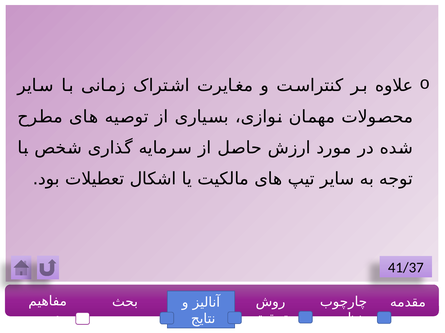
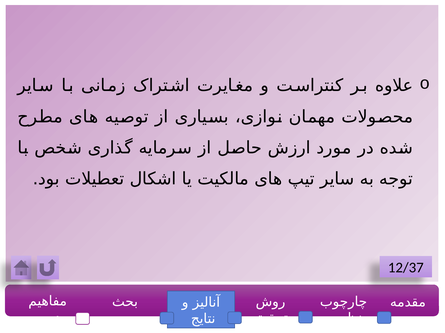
41/37: 41/37 -> 12/37 (406, 268)
